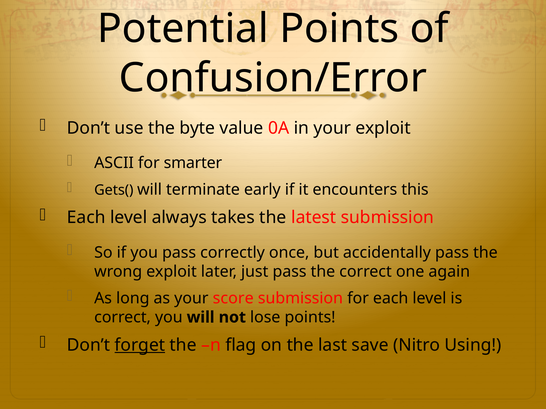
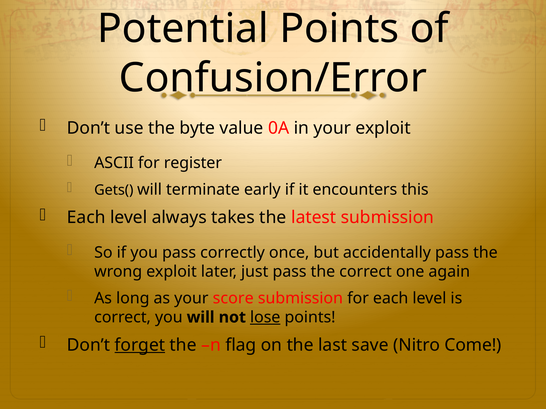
smarter: smarter -> register (193, 163)
lose underline: none -> present (265, 318)
Using: Using -> Come (473, 345)
